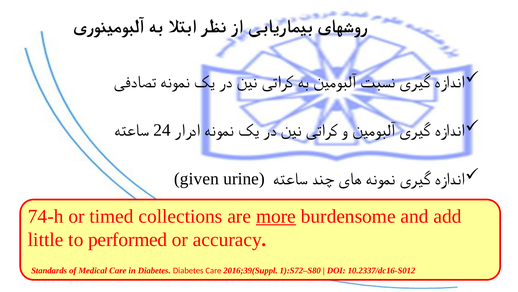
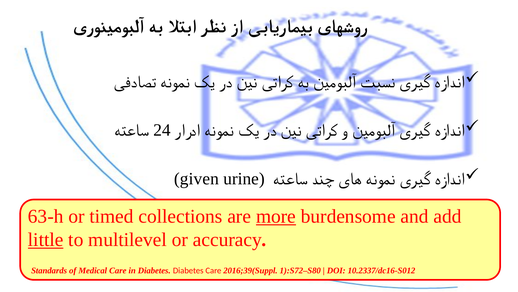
74-h: 74-h -> 63-h (46, 216)
little underline: none -> present (46, 239)
performed: performed -> multilevel (128, 239)
